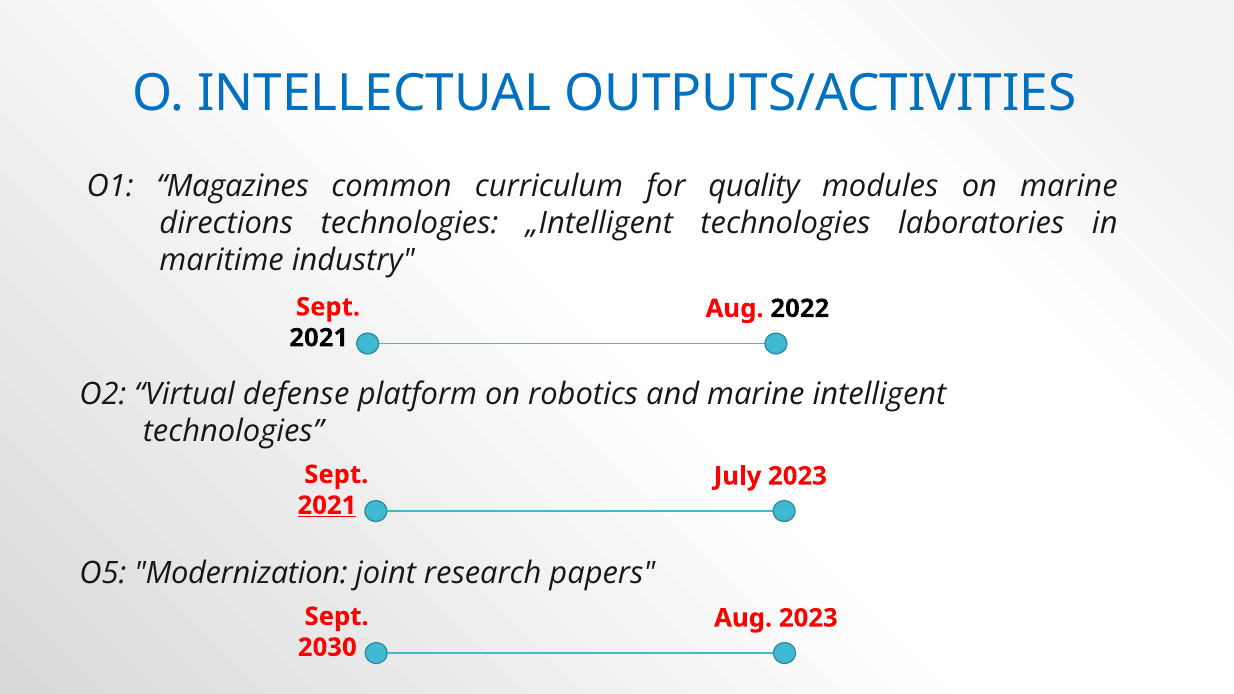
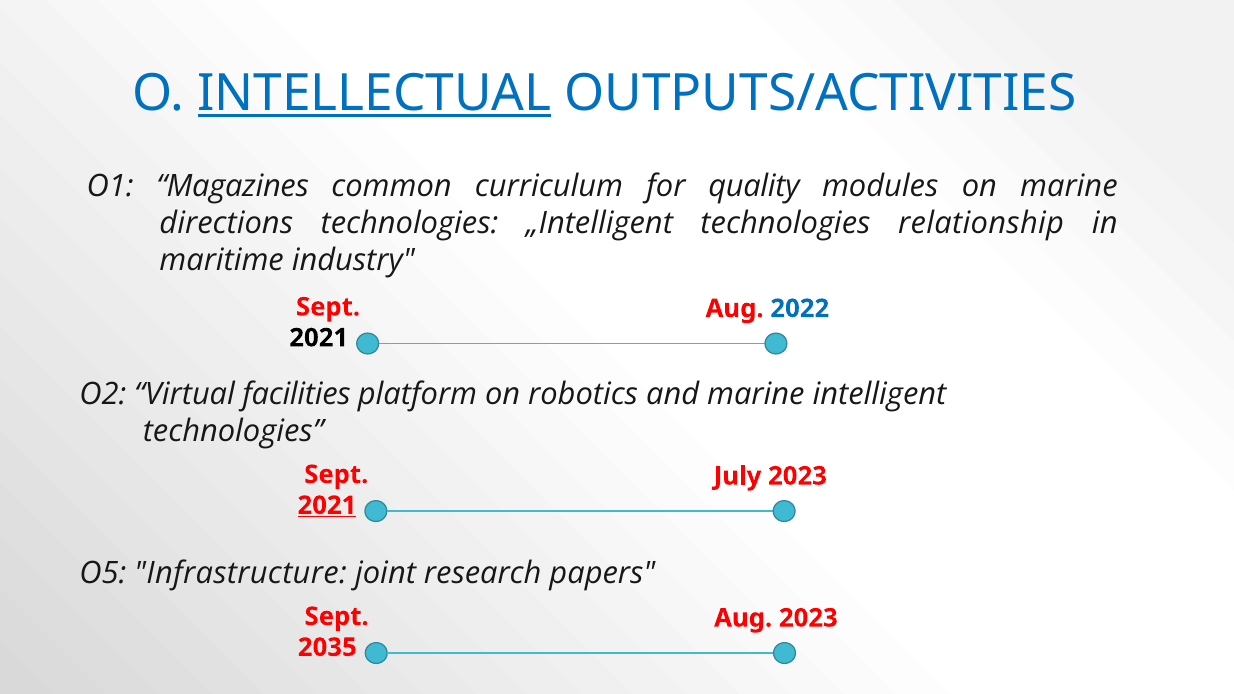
INTELLECTUAL underline: none -> present (374, 94)
laboratories: laboratories -> relationship (981, 223)
2022 colour: black -> blue (800, 309)
defense: defense -> facilities (297, 394)
Modernization: Modernization -> Infrastructure (240, 573)
2030: 2030 -> 2035 (327, 648)
